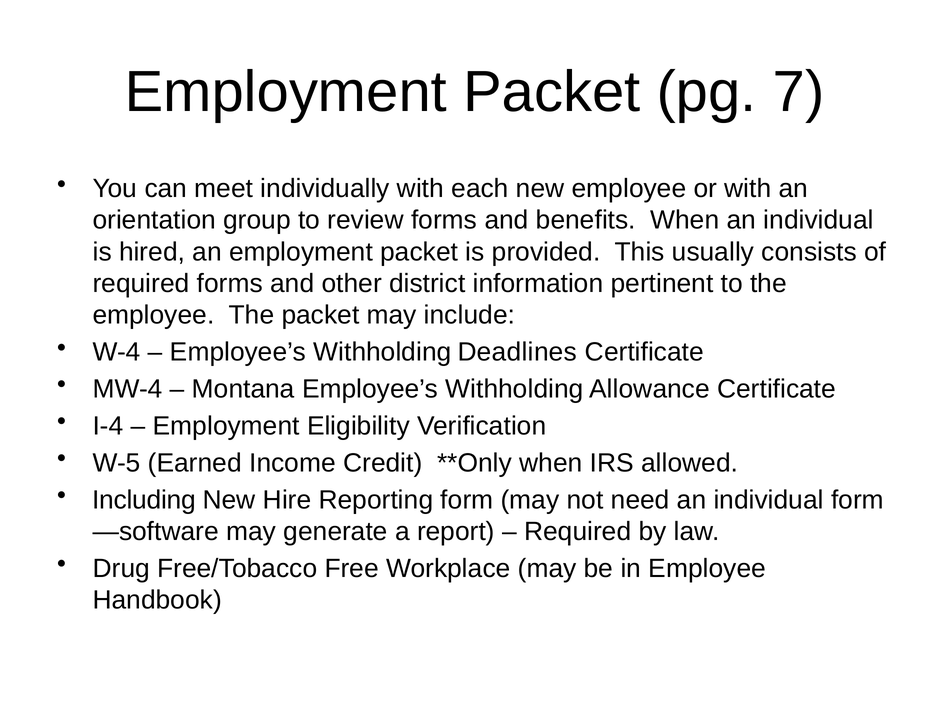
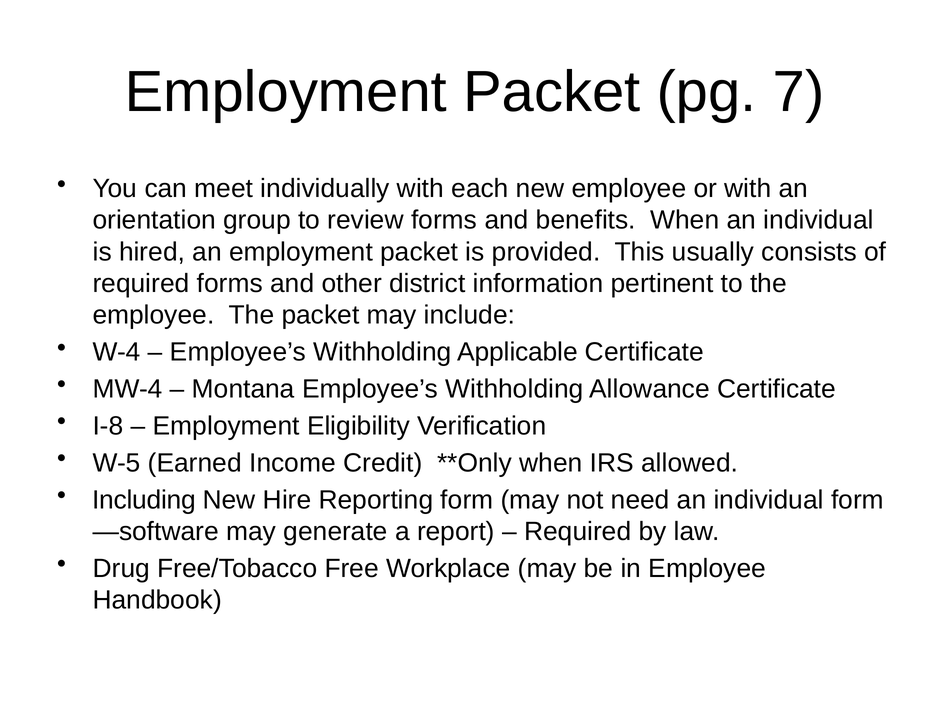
Deadlines: Deadlines -> Applicable (518, 352)
I-4: I-4 -> I-8 (108, 426)
